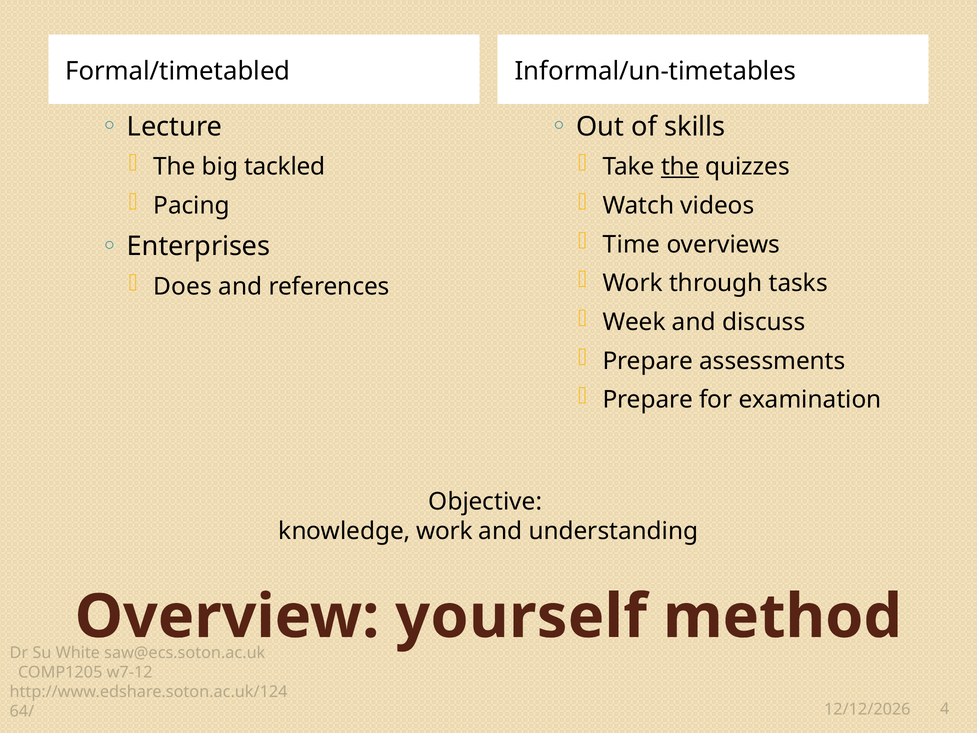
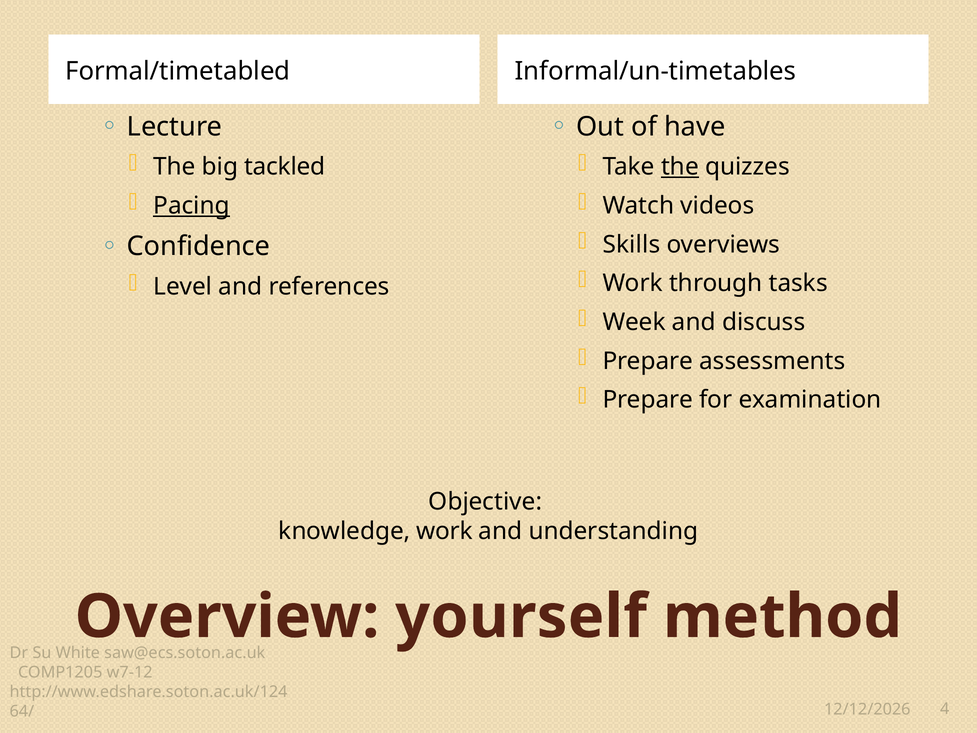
skills: skills -> have (695, 127)
Pacing underline: none -> present (192, 206)
Time: Time -> Skills (631, 244)
Enterprises: Enterprises -> Confidence (198, 246)
Does: Does -> Level (183, 287)
